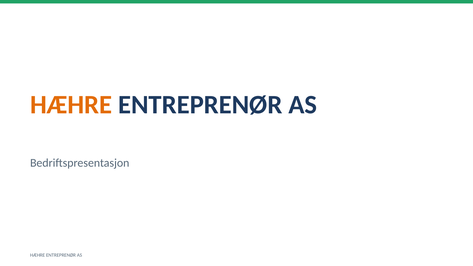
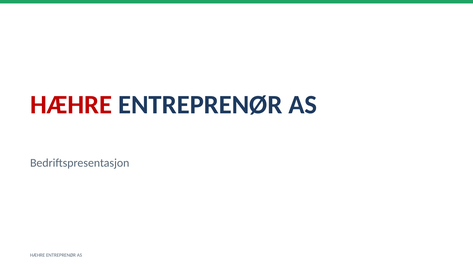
HÆHRE colour: orange -> red (71, 105)
